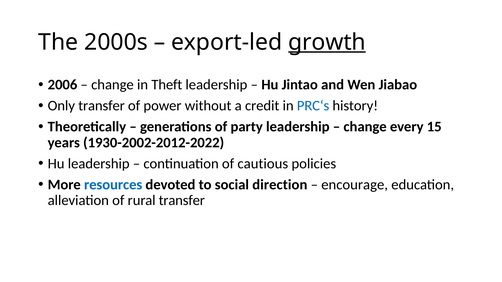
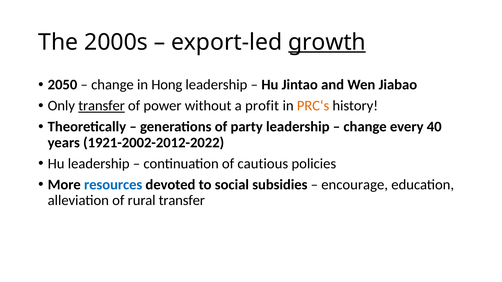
2006: 2006 -> 2050 (62, 85)
Theft: Theft -> Hong (167, 85)
transfer underline: none -> present (102, 106)
credit: credit -> profit (262, 106)
PRC‘s colour: blue -> orange (313, 106)
15: 15 -> 40 (434, 127)
1930-2002-2012-2022: 1930-2002-2012-2022 -> 1921-2002-2012-2022 (154, 143)
direction: direction -> subsidies (280, 185)
